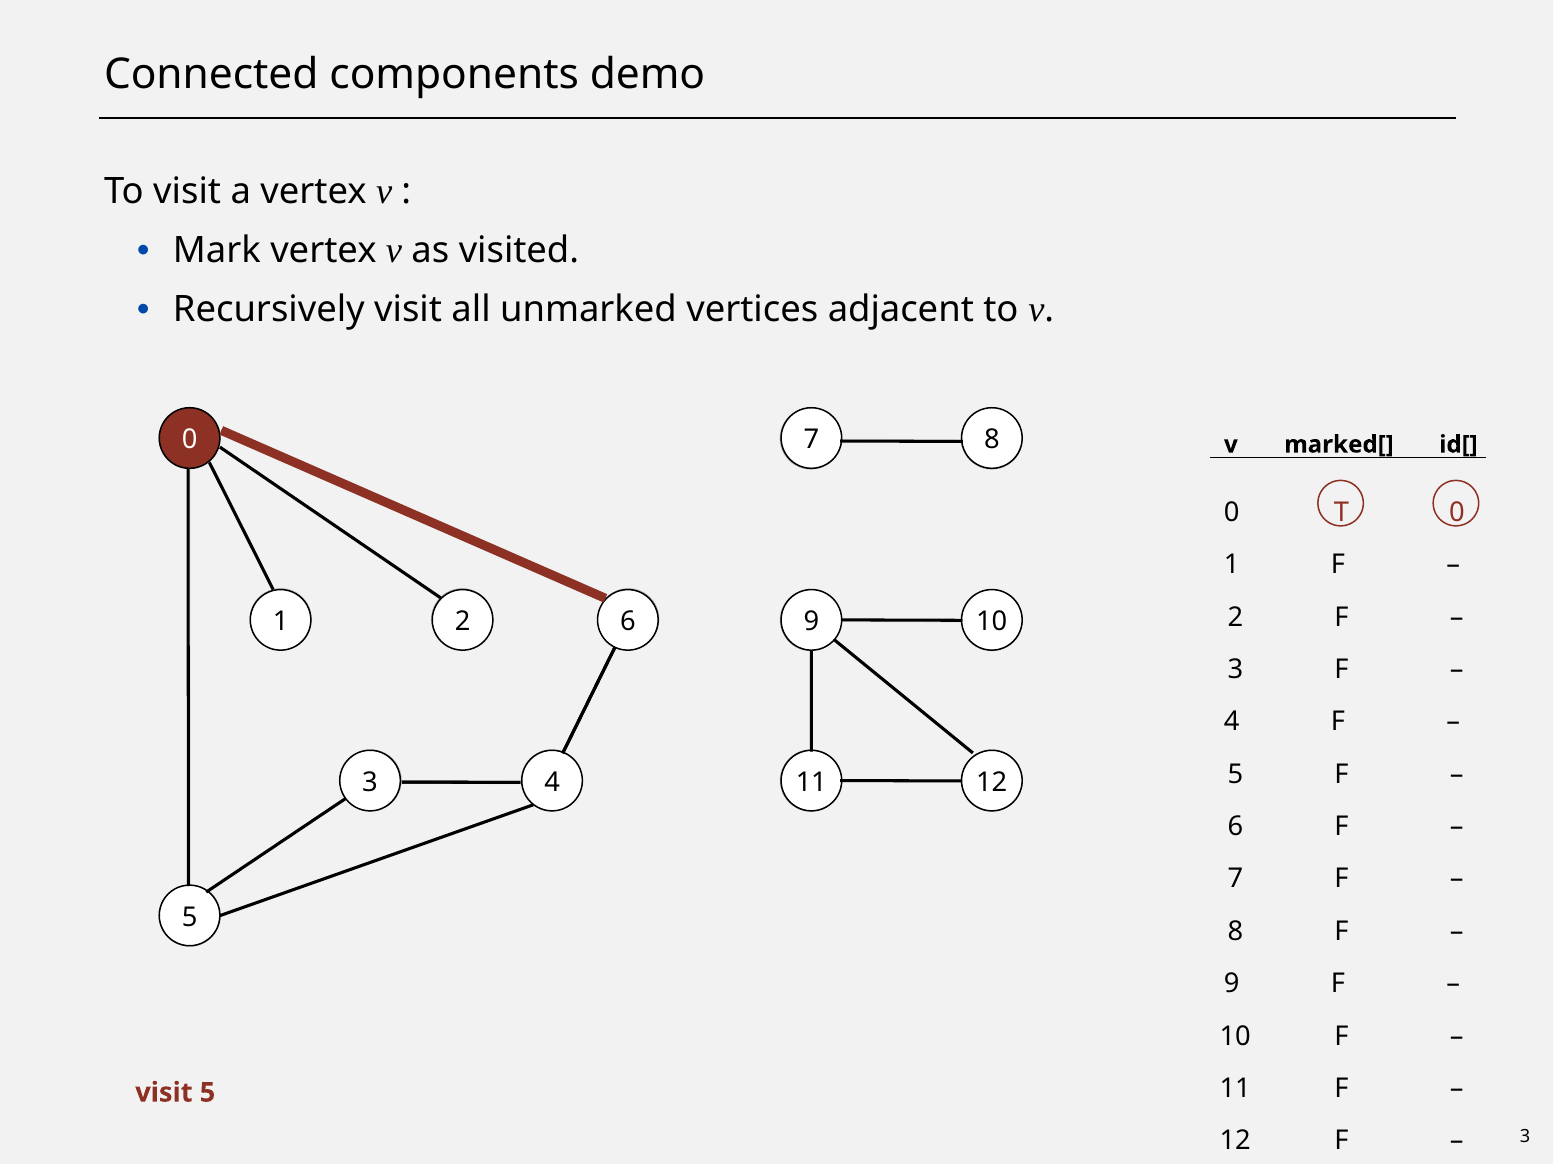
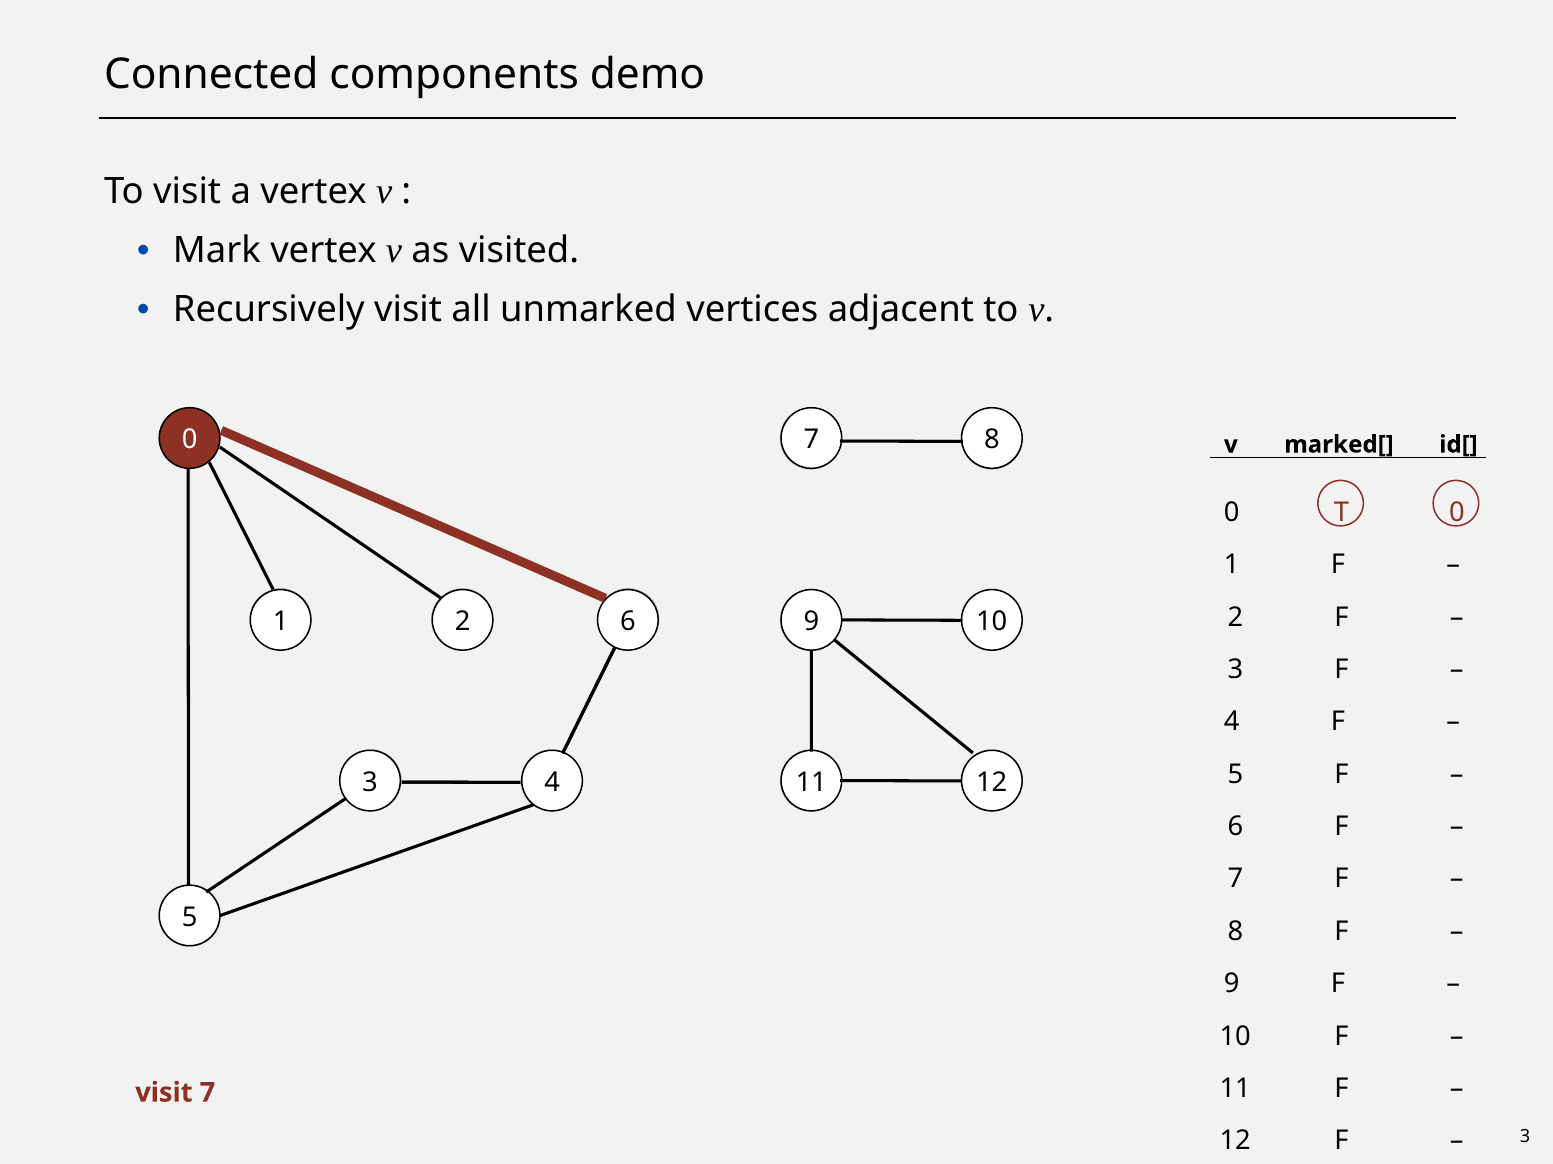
visit 5: 5 -> 7 (207, 1093)
